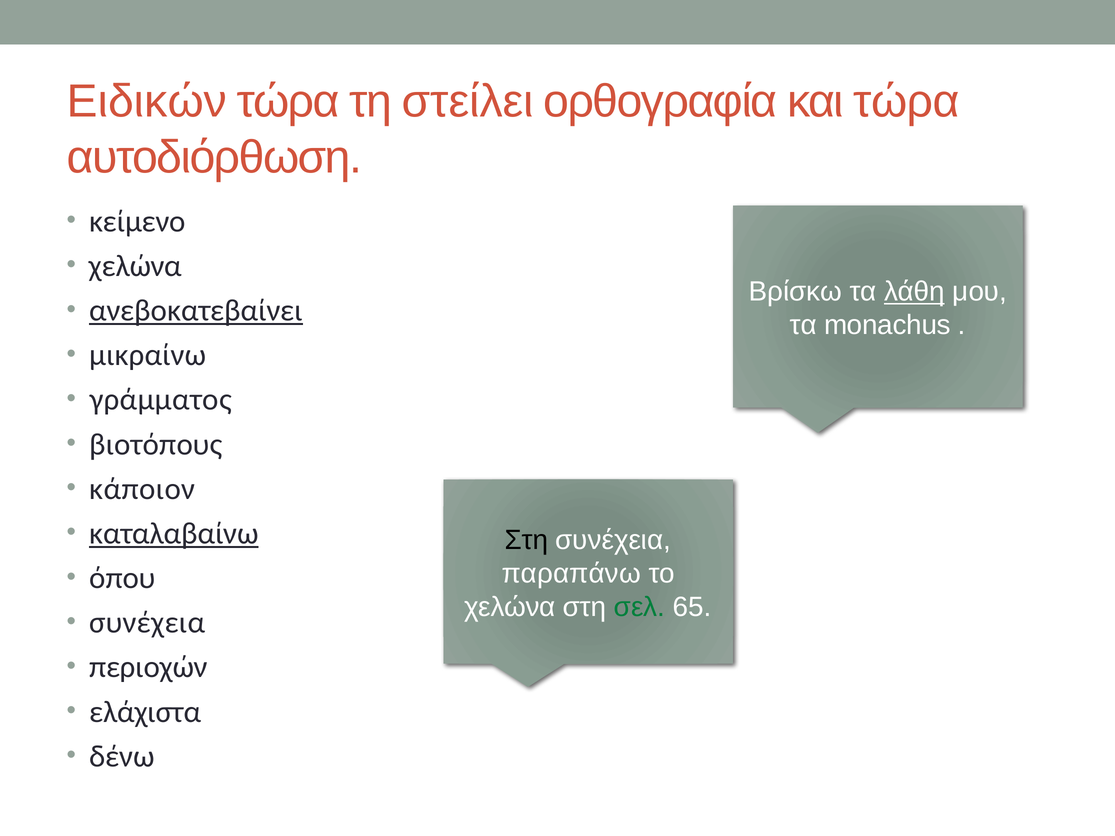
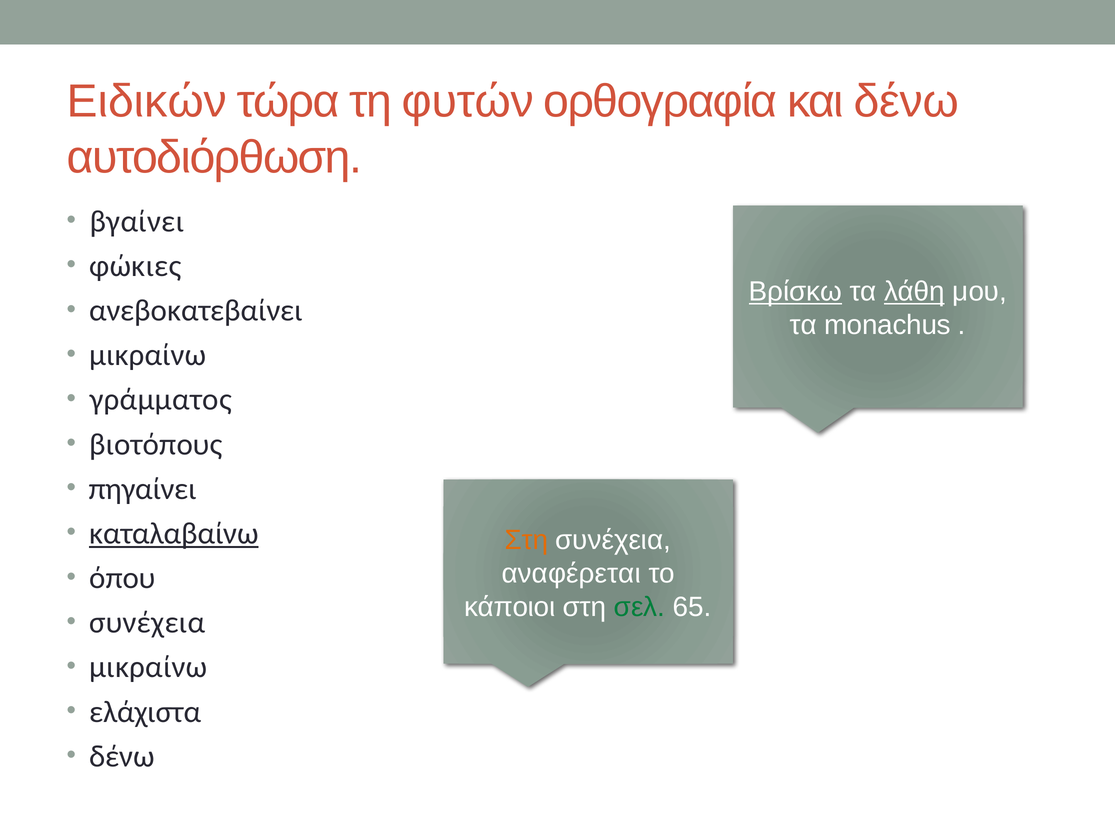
στείλει: στείλει -> φυτών (468, 102)
και τώρα: τώρα -> δένω (906, 102)
κείμενο: κείμενο -> βγαίνει (137, 221)
χελώνα: χελώνα -> φώκιες (135, 266)
Βρίσκω underline: none -> present (795, 292)
ανεβοκατεβαίνει underline: present -> none (196, 311)
κάποιον: κάποιον -> πηγαίνει (143, 489)
Στη colour: black -> orange (527, 540)
παραπάνω: παραπάνω -> αναφέρεται (571, 574)
χελώνα: χελώνα -> κάποιοι (510, 607)
περιοχών: περιοχών -> μικραίνω (148, 667)
